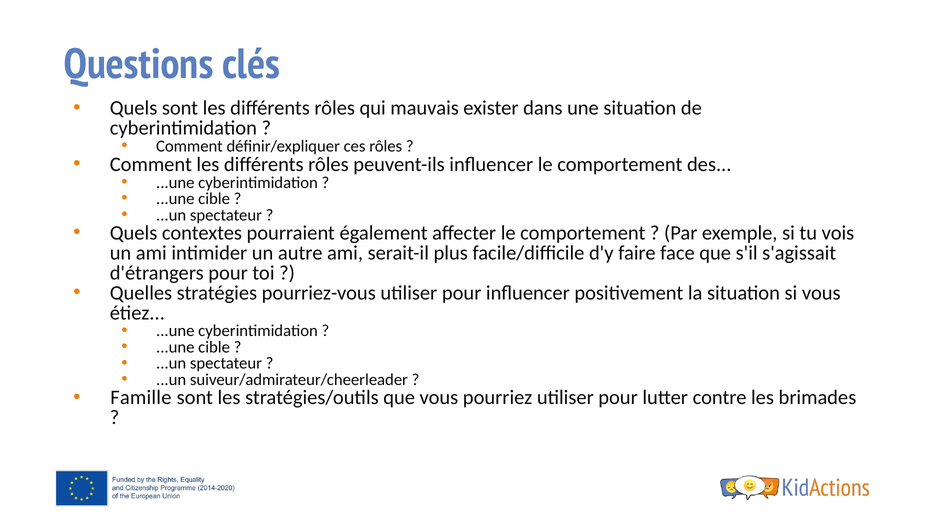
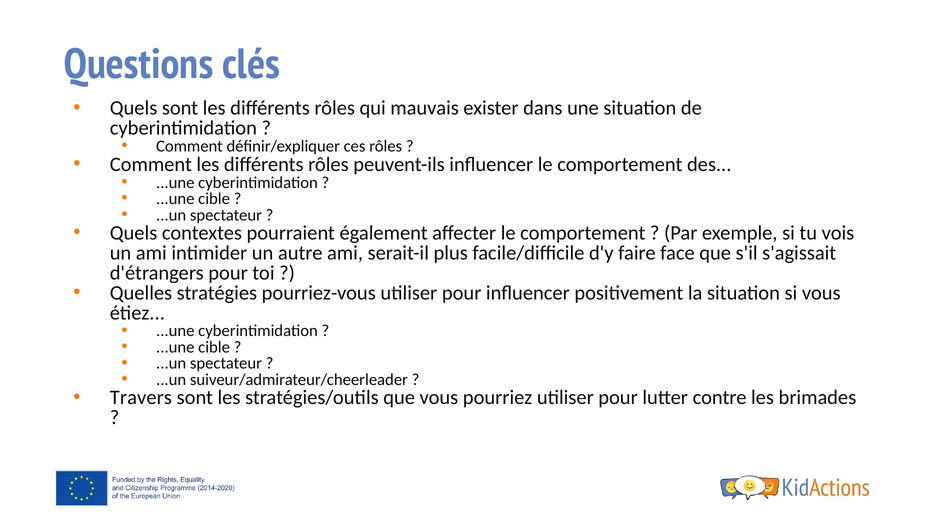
Famille: Famille -> Travers (141, 398)
